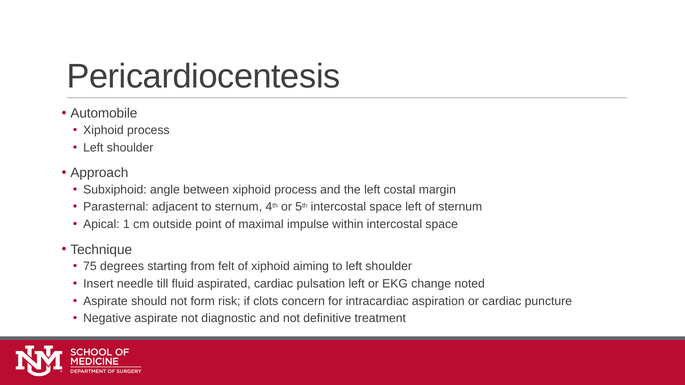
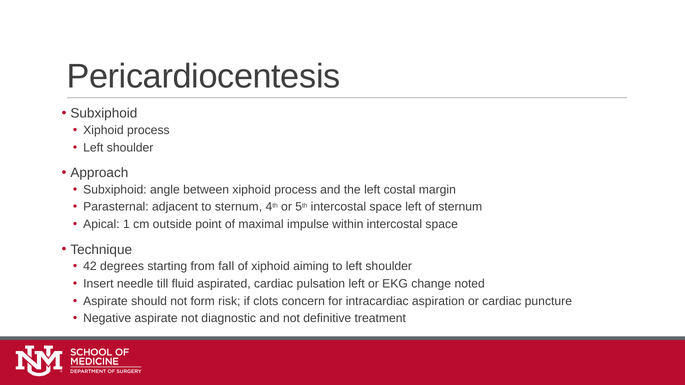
Automobile: Automobile -> Subxiphoid (104, 114)
75: 75 -> 42 (90, 267)
felt: felt -> fall (226, 267)
